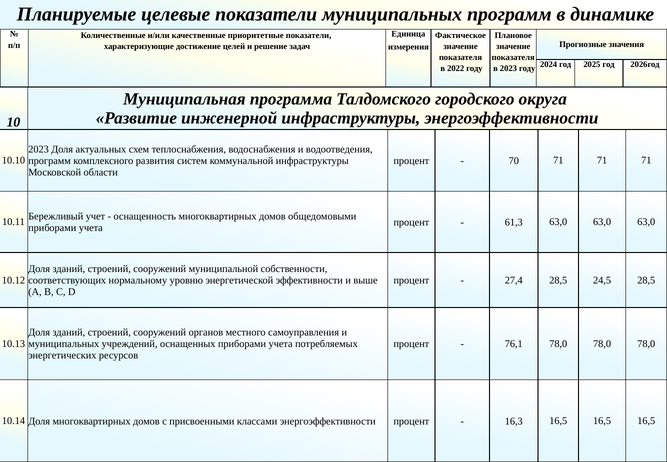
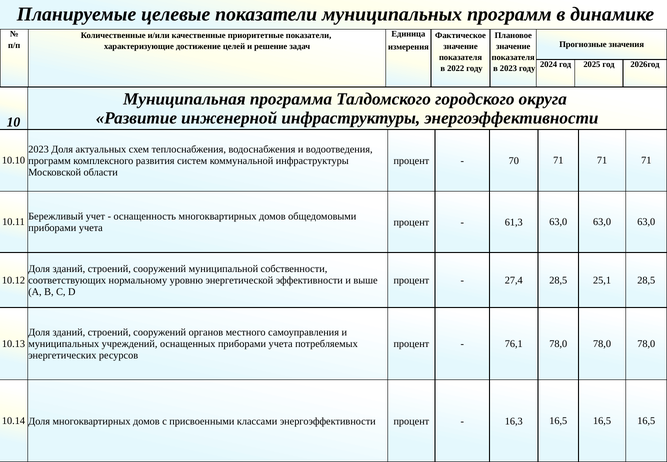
24,5: 24,5 -> 25,1 (602, 280)
